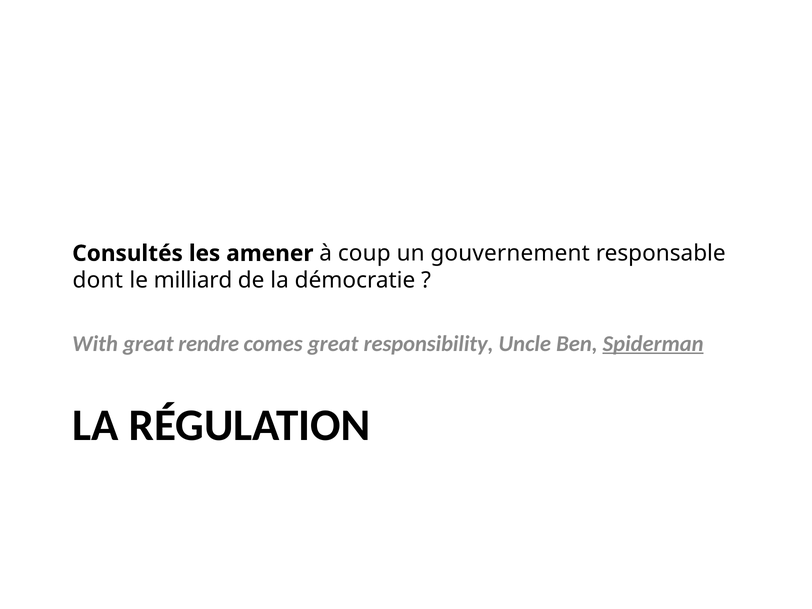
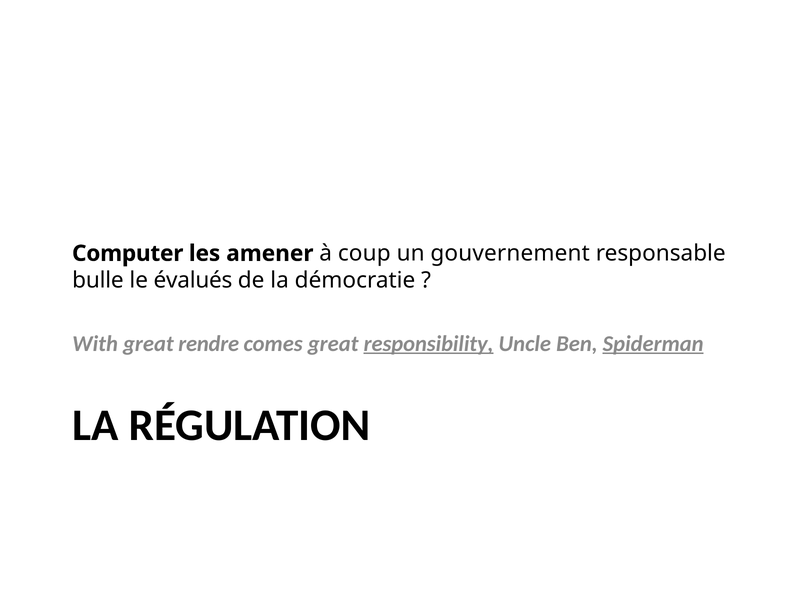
Consultés: Consultés -> Computer (128, 253)
dont: dont -> bulle (98, 281)
milliard: milliard -> évalués (193, 281)
responsibility underline: none -> present (429, 344)
